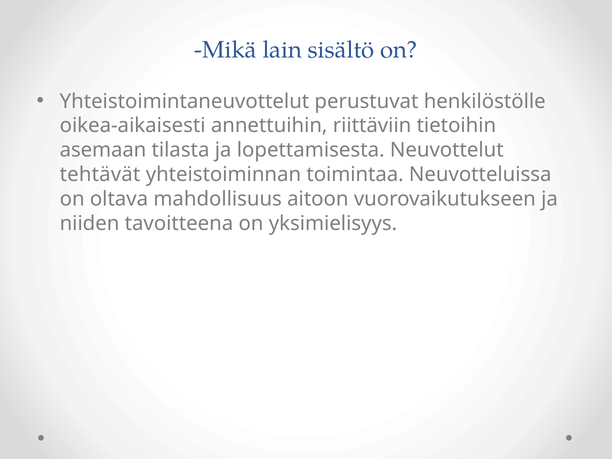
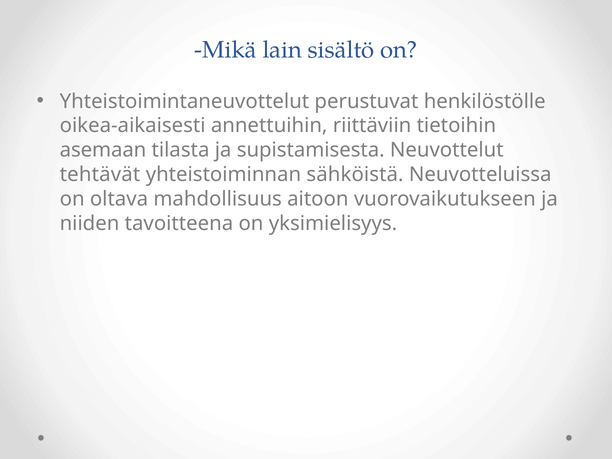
lopettamisesta: lopettamisesta -> supistamisesta (311, 150)
toimintaa: toimintaa -> sähköistä (355, 175)
